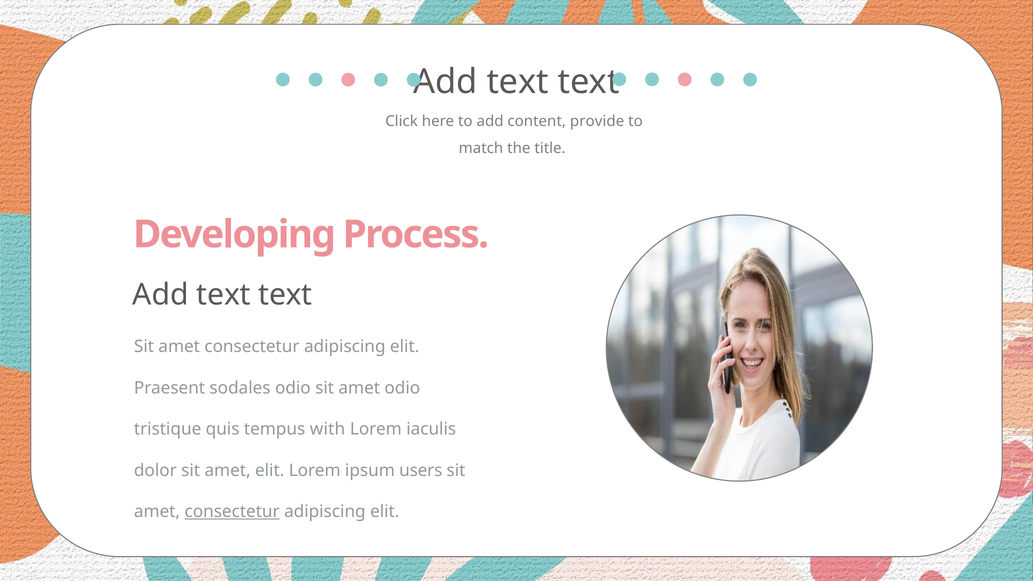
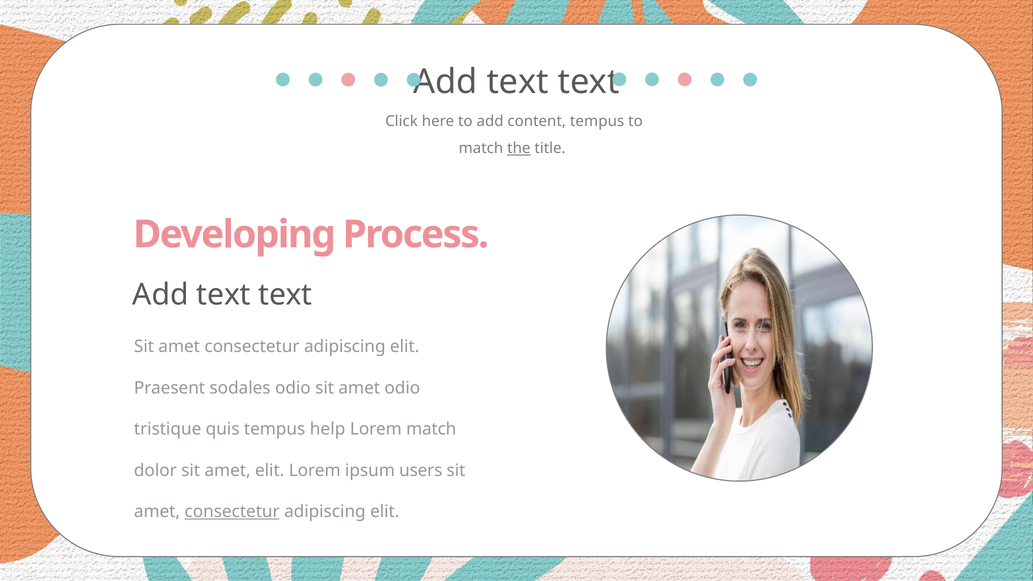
content provide: provide -> tempus (597, 121)
the underline: none -> present (519, 148)
with: with -> help (328, 429)
Lorem iaculis: iaculis -> match (431, 429)
